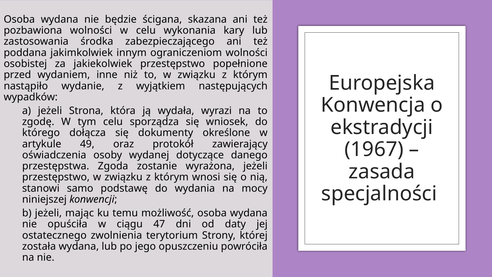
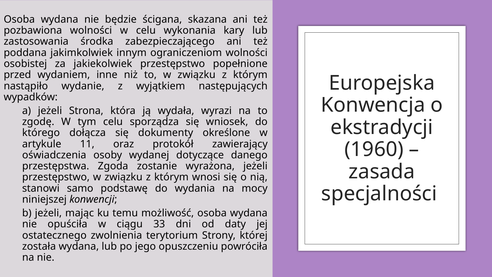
49: 49 -> 11 (87, 144)
1967: 1967 -> 1960 (374, 149)
47: 47 -> 33 (159, 224)
